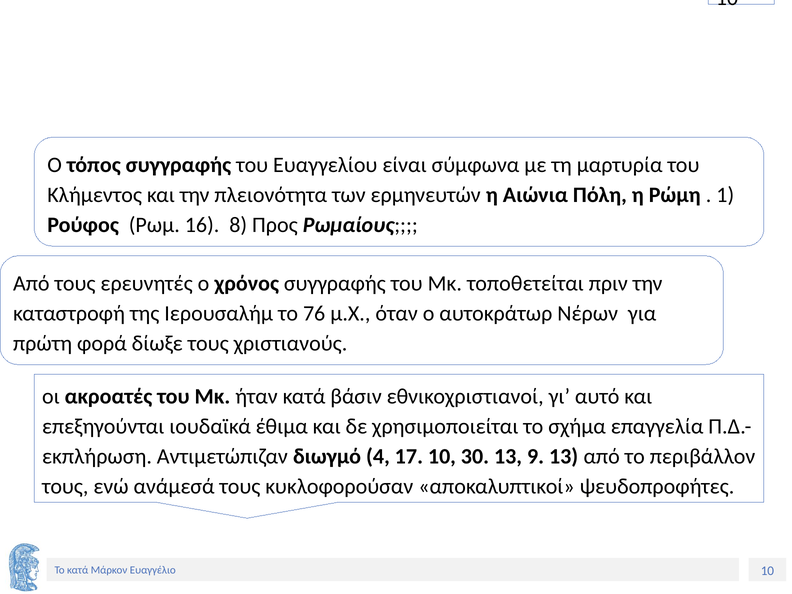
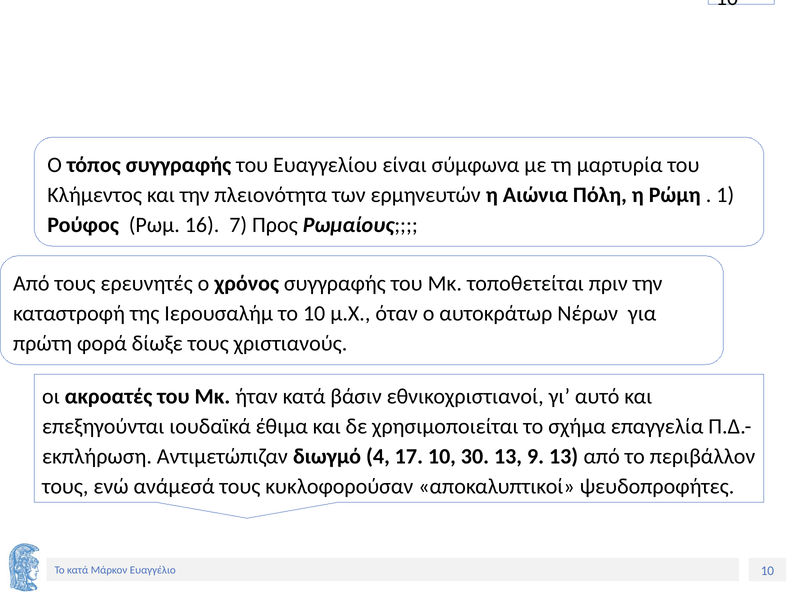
8: 8 -> 7 (238, 225)
το 76: 76 -> 10 (314, 314)
